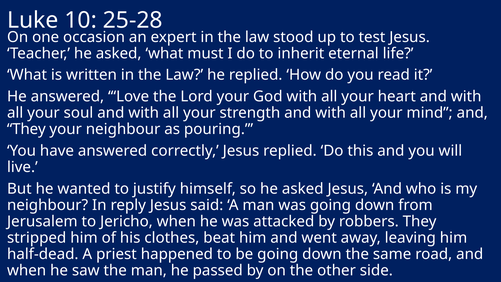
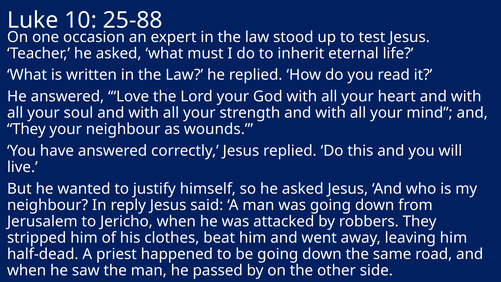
25-28: 25-28 -> 25-88 (133, 20)
pouring: pouring -> wounds (218, 129)
